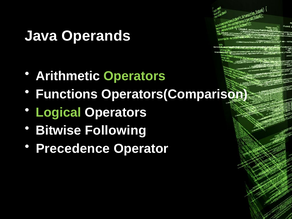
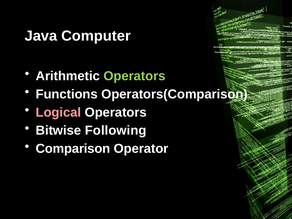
Operands: Operands -> Computer (96, 36)
Logical colour: light green -> pink (58, 112)
Precedence: Precedence -> Comparison (73, 149)
